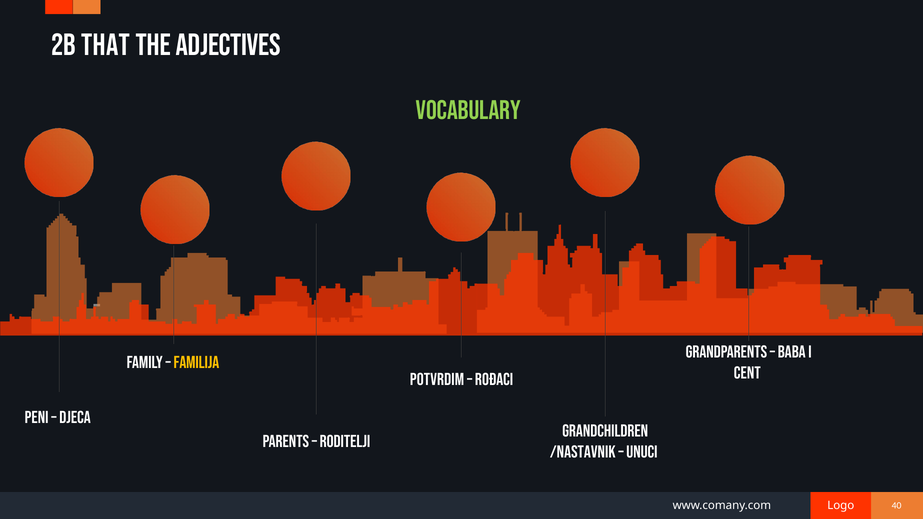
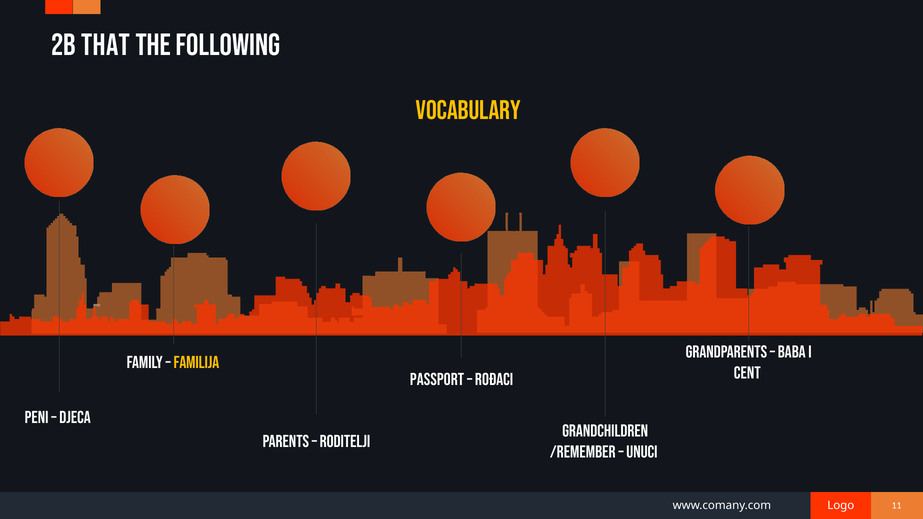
Adjectives: Adjectives -> Following (228, 45)
Vocabulary colour: light green -> yellow (468, 110)
potvrdim: potvrdim -> passport (437, 379)
/nastavnik: /nastavnik -> /remember (583, 452)
40: 40 -> 11 (897, 506)
